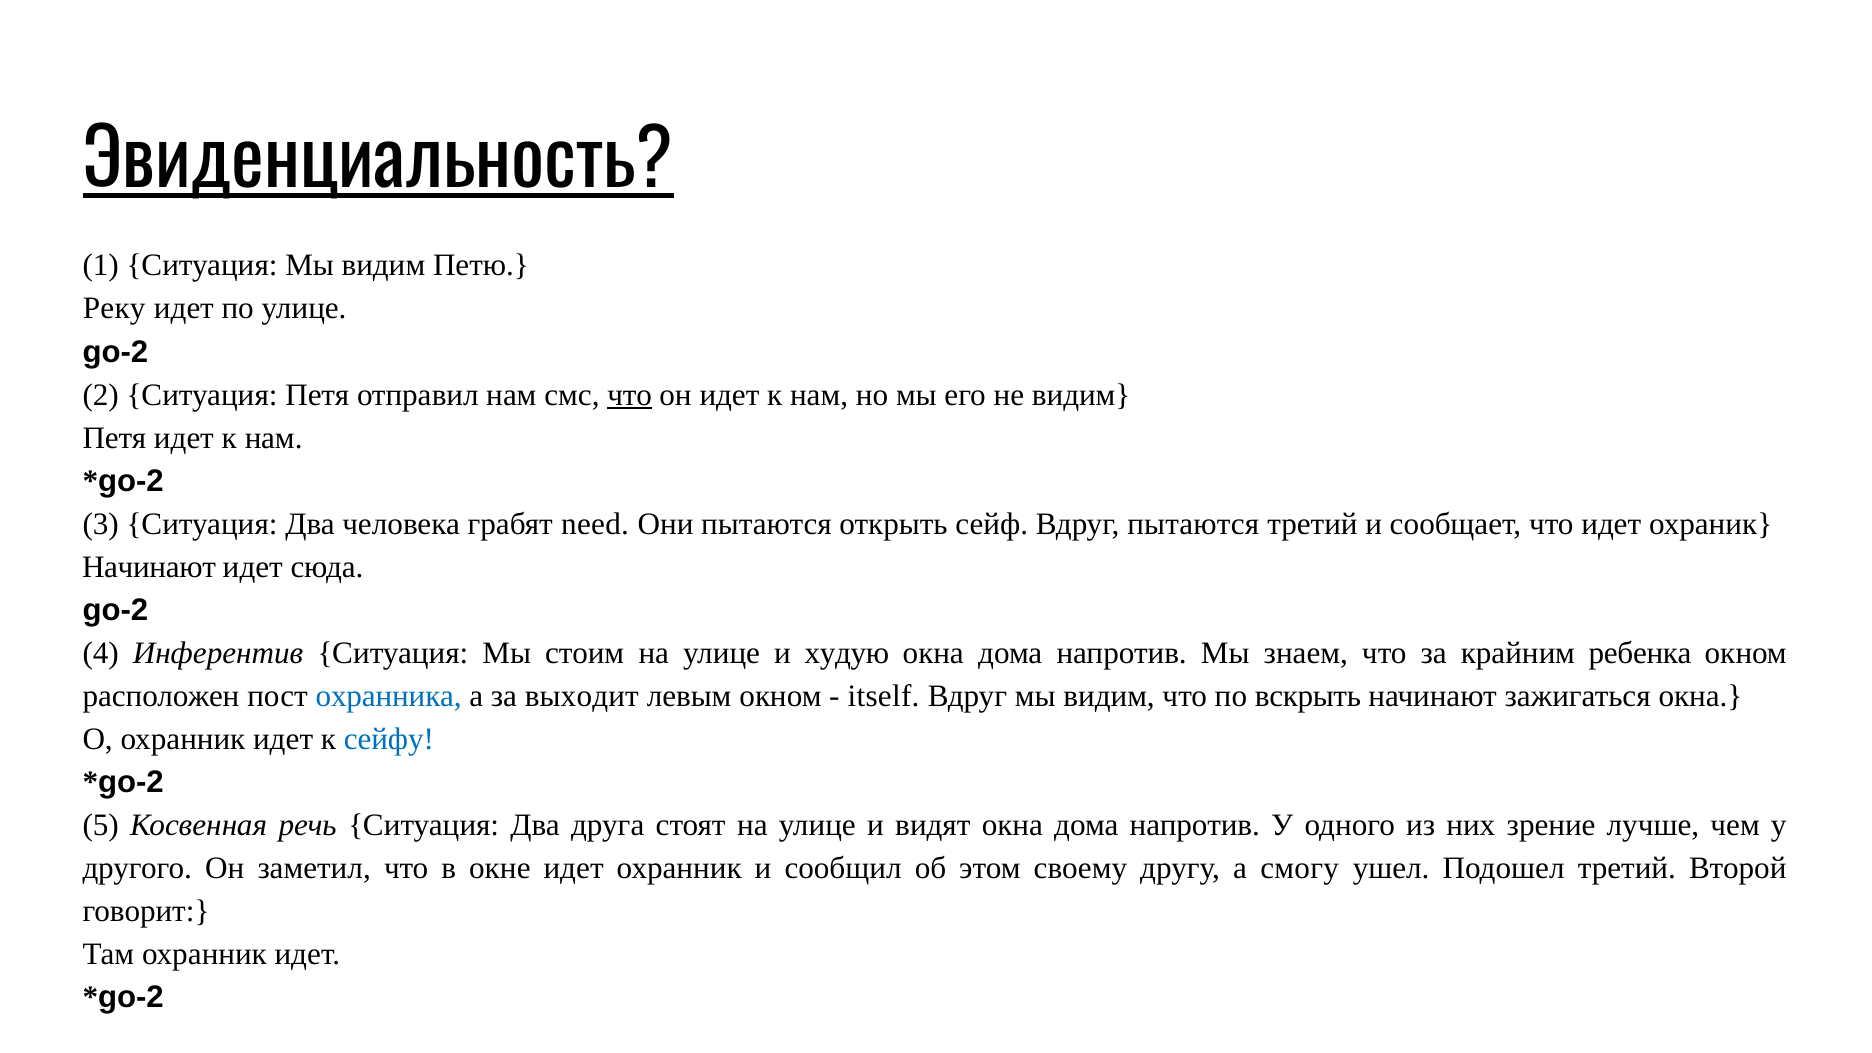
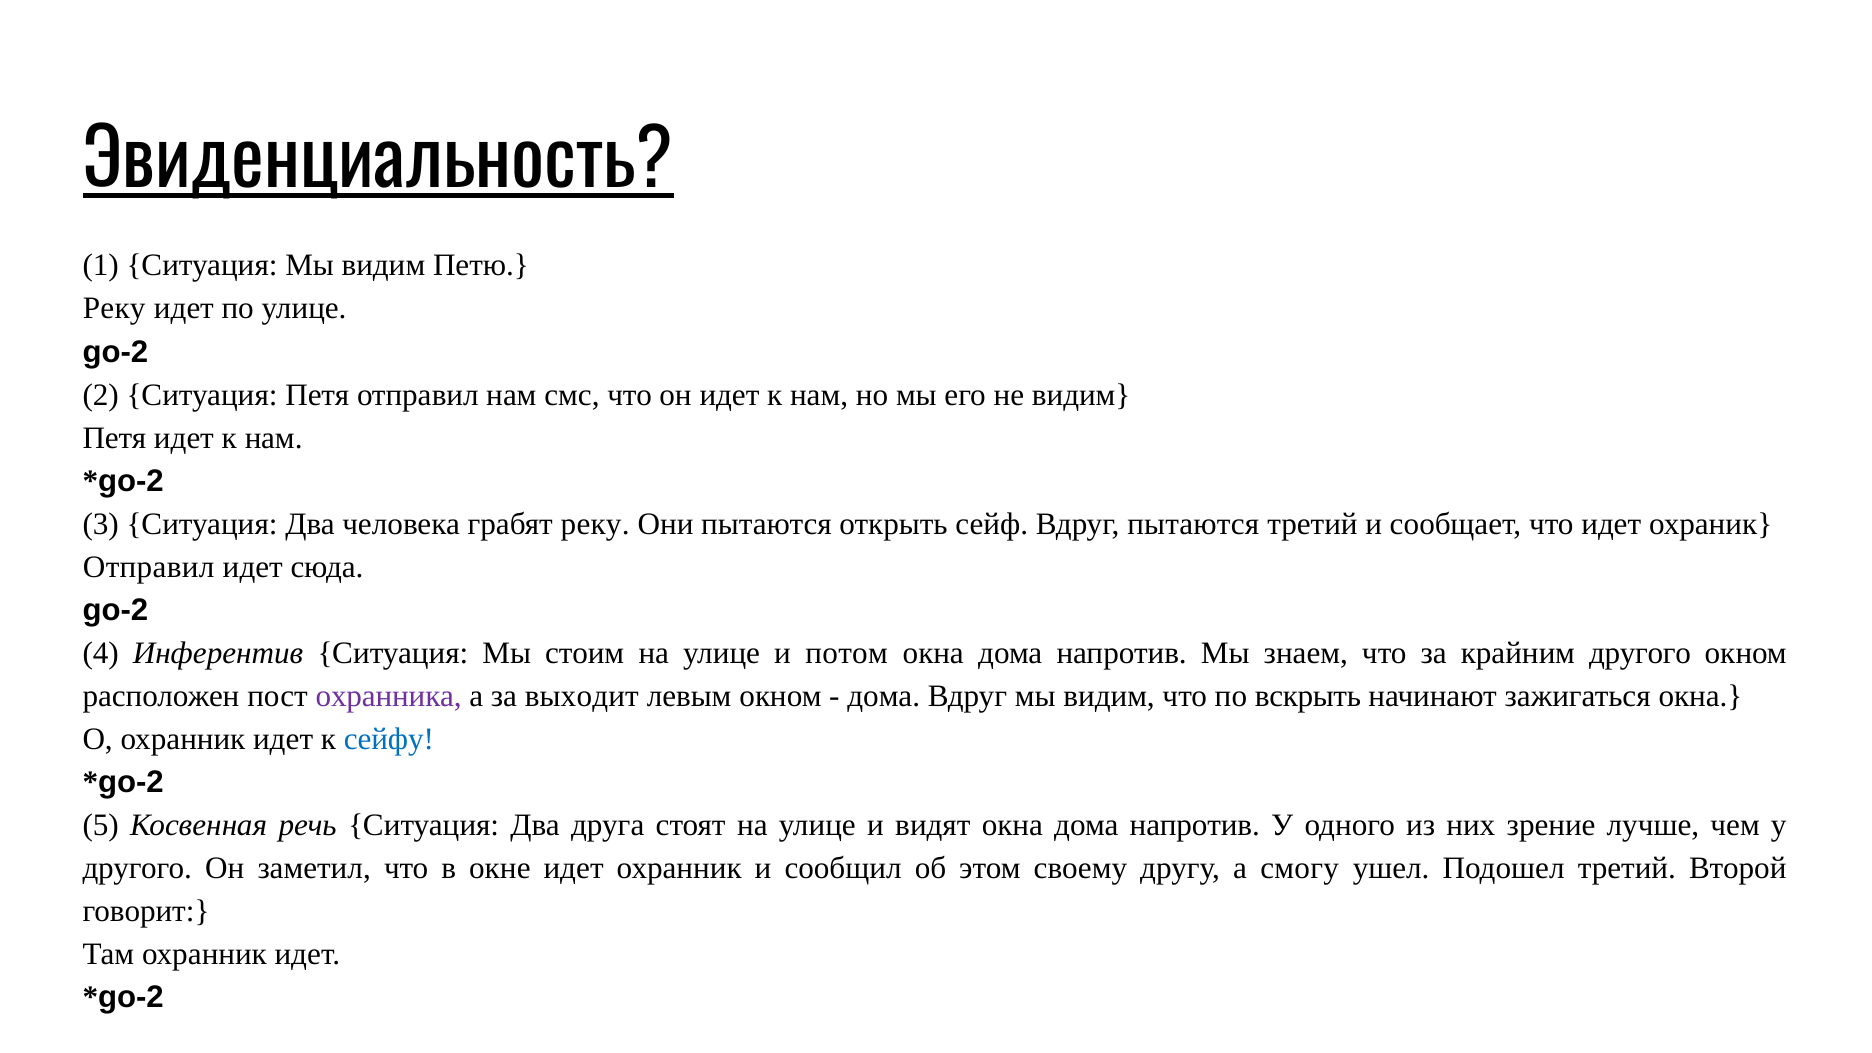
что underline: present -> none (630, 395)
грабят need: need -> реку (595, 524)
Начинают: Начинают -> Отправил (149, 567)
худую: худую -> потом (847, 653)
крайним ребенка: ребенка -> другого (1640, 653)
охранника colour: blue -> purple (389, 696)
itself: itself -> дома (884, 696)
